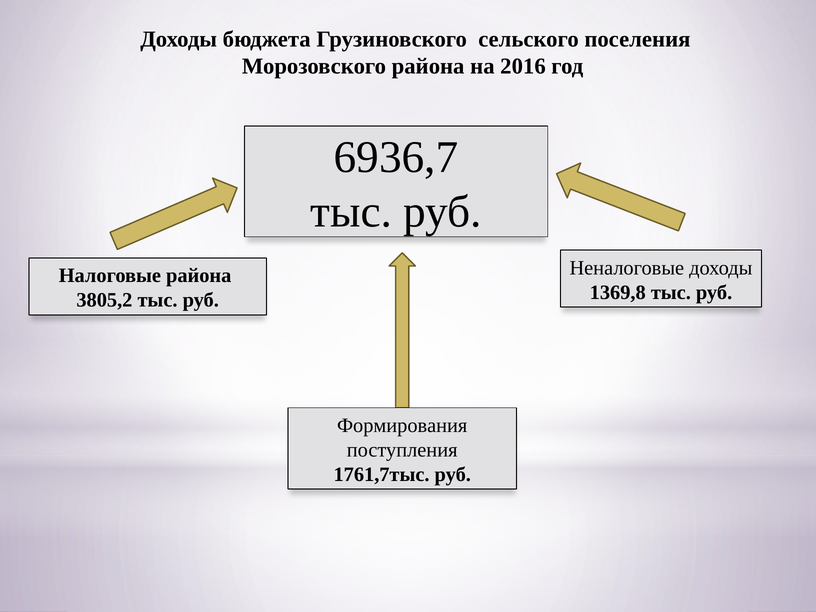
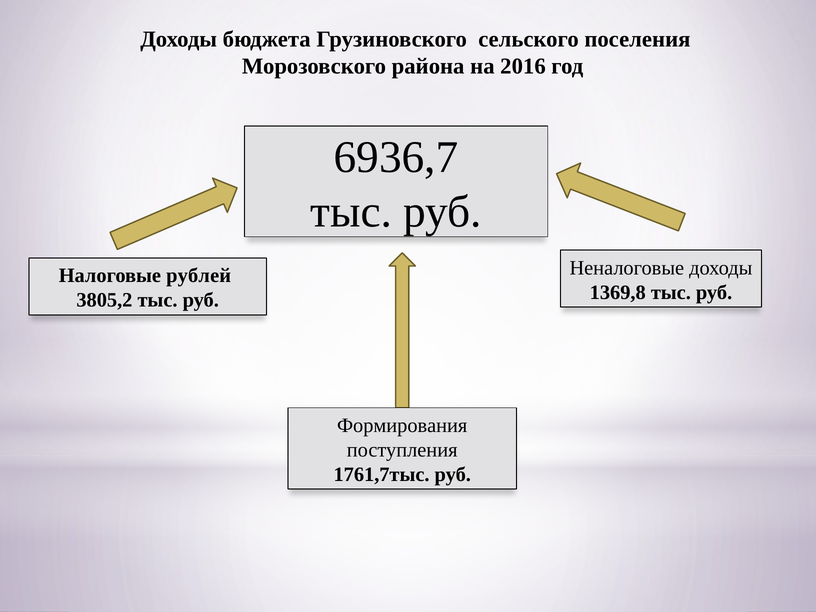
Налоговые района: района -> рублей (199, 276)
